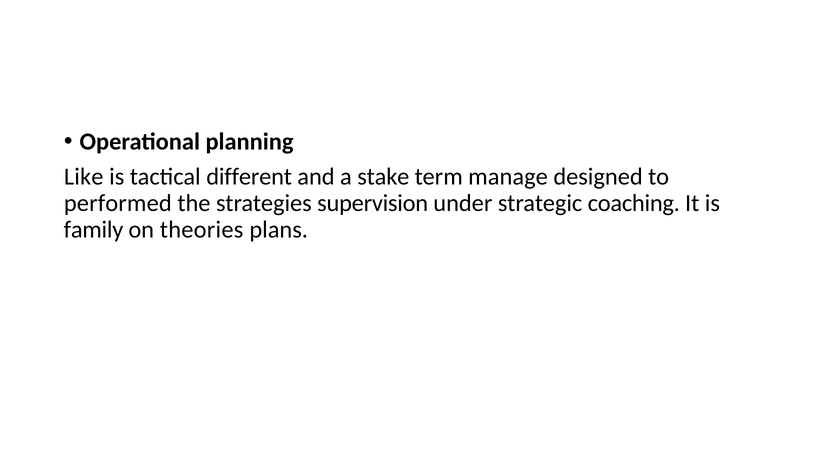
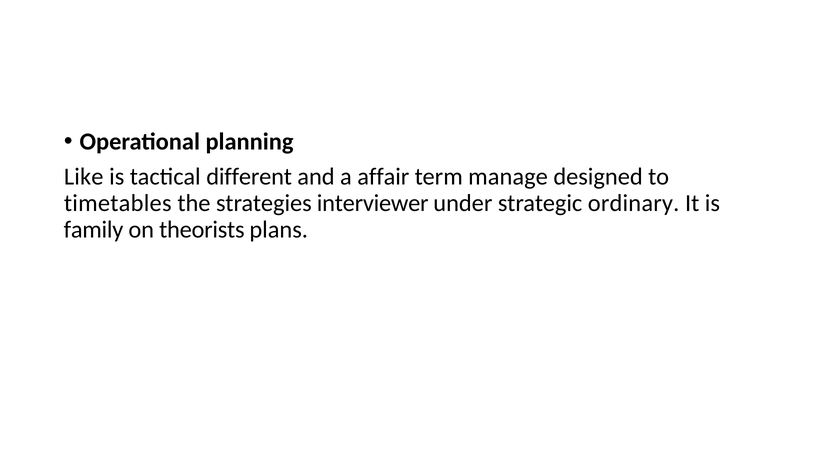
stake: stake -> affair (383, 177)
performed: performed -> timetables (118, 203)
supervision: supervision -> interviewer (373, 203)
coaching: coaching -> ordinary (634, 203)
theories: theories -> theorists (202, 230)
